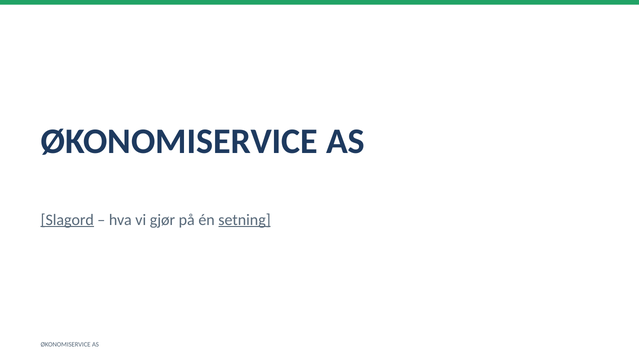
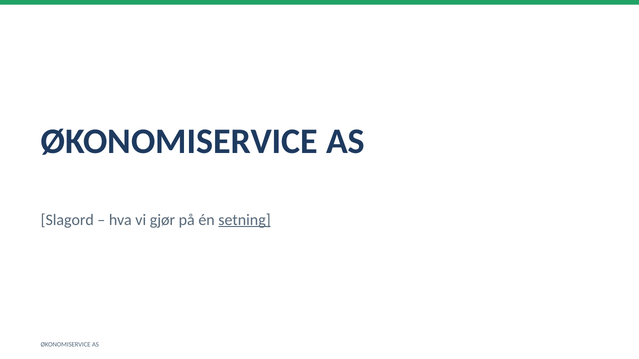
Slagord underline: present -> none (67, 220)
